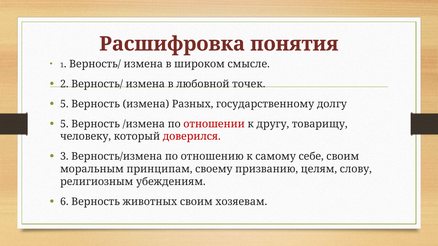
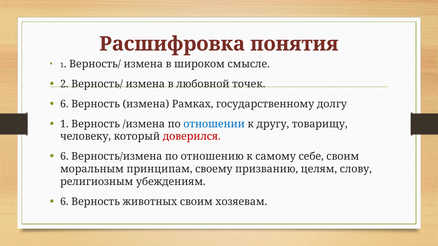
5: 5 -> 6 (64, 104)
Разных: Разных -> Рамках (193, 104)
5: 5 -> 1 (64, 124)
отношении colour: red -> blue (214, 124)
3: 3 -> 6 (64, 157)
